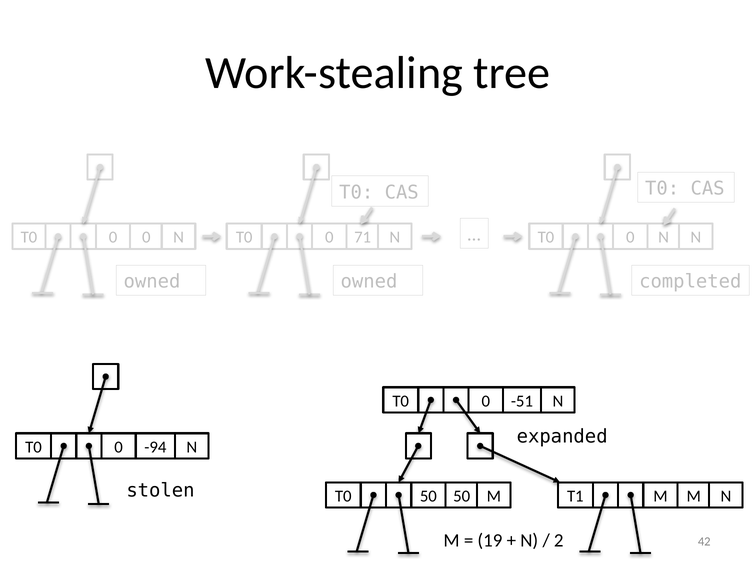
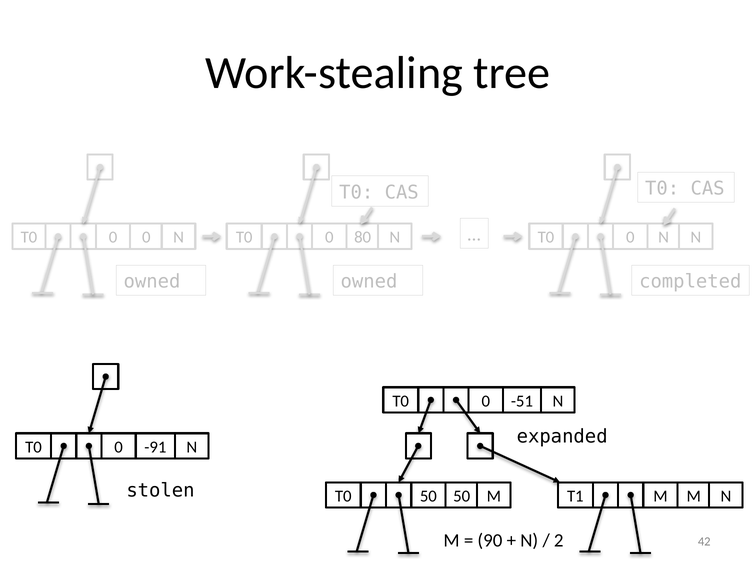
71: 71 -> 80 (363, 237)
-94: -94 -> -91 (155, 447)
19: 19 -> 90 (490, 540)
